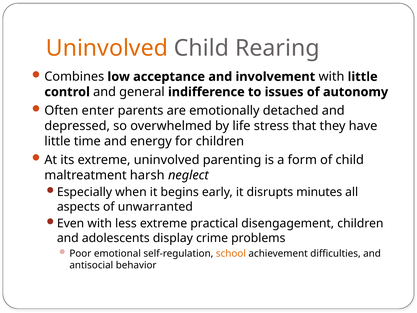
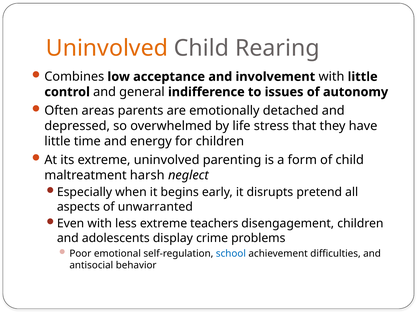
enter: enter -> areas (98, 111)
minutes: minutes -> pretend (319, 192)
practical: practical -> teachers (214, 223)
school colour: orange -> blue (231, 253)
